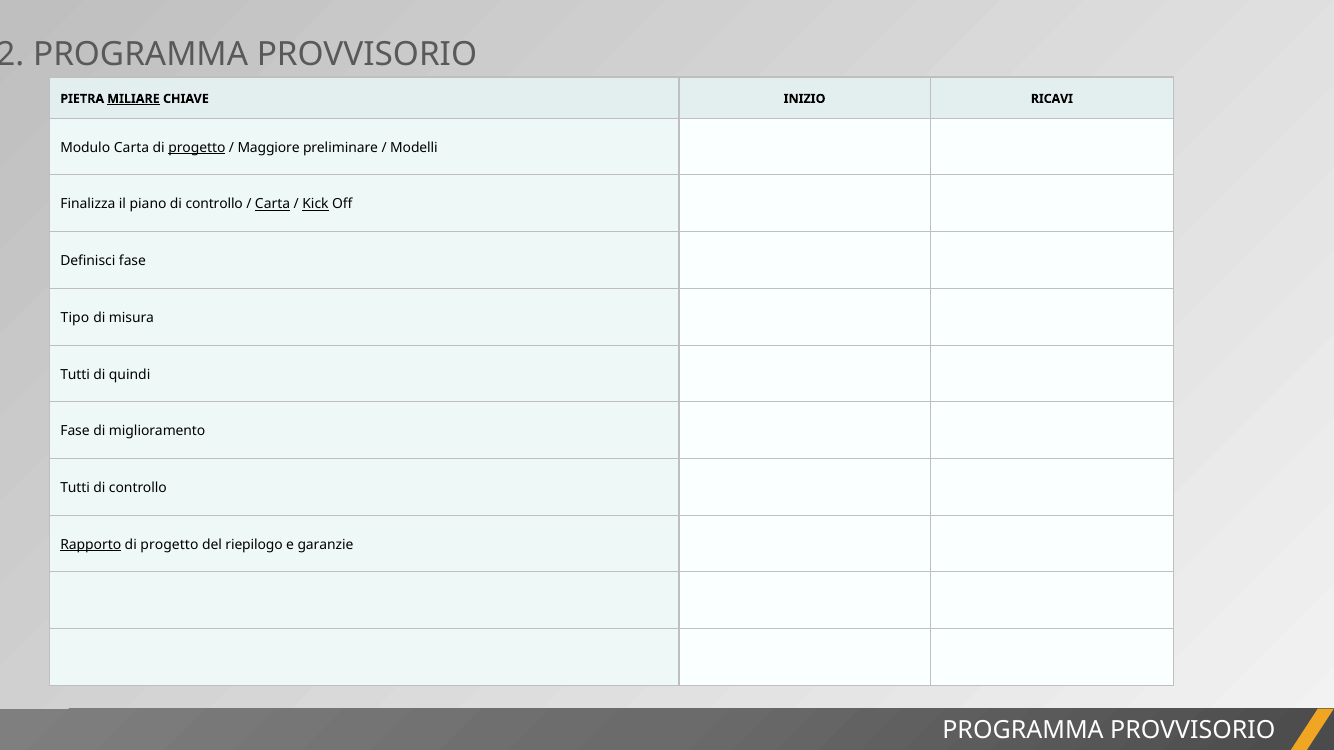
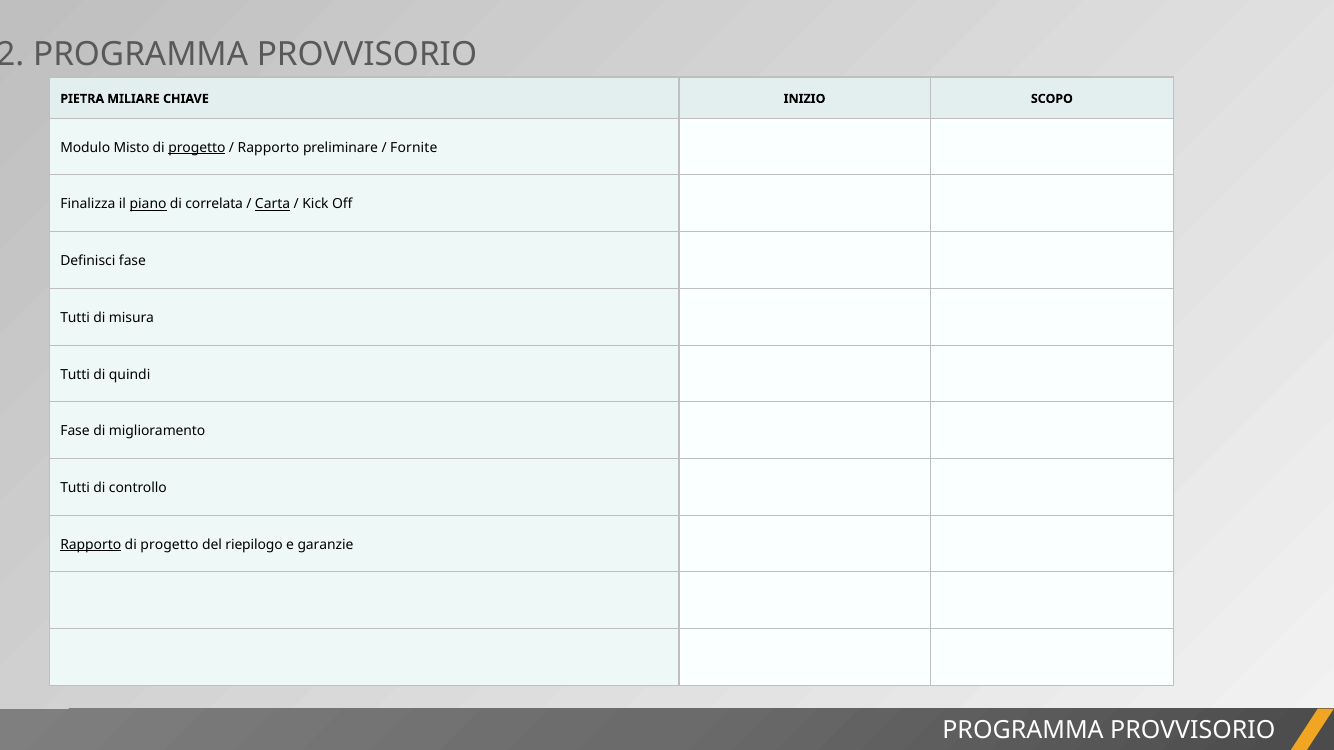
MILIARE underline: present -> none (133, 99)
RICAVI: RICAVI -> SCOPO (1052, 99)
Modulo Carta: Carta -> Misto (132, 148)
Maggiore: Maggiore -> Rapporto (268, 148)
Modelli: Modelli -> Fornite (414, 148)
piano underline: none -> present (148, 204)
controllo: controllo -> correlata (214, 204)
Kick underline: present -> none (315, 204)
Tipo: Tipo -> Tutti (75, 318)
